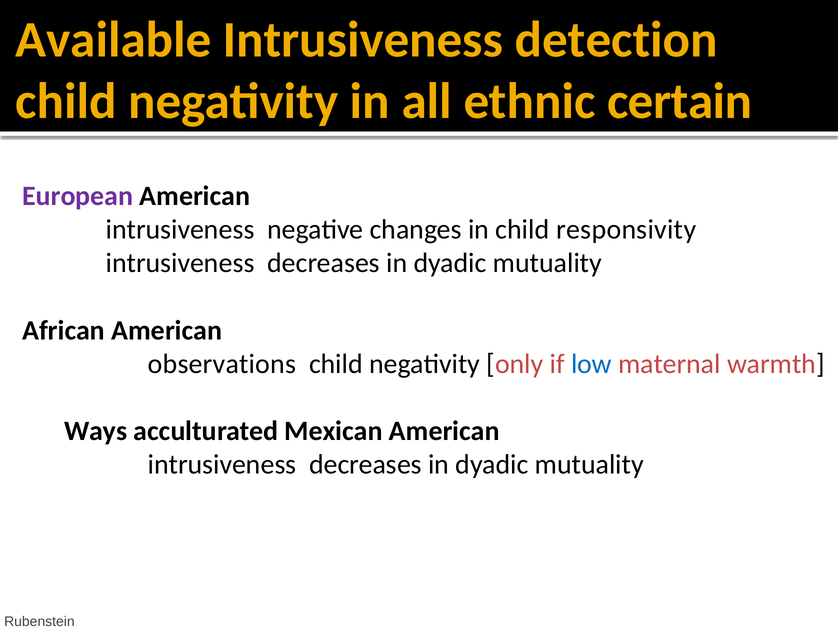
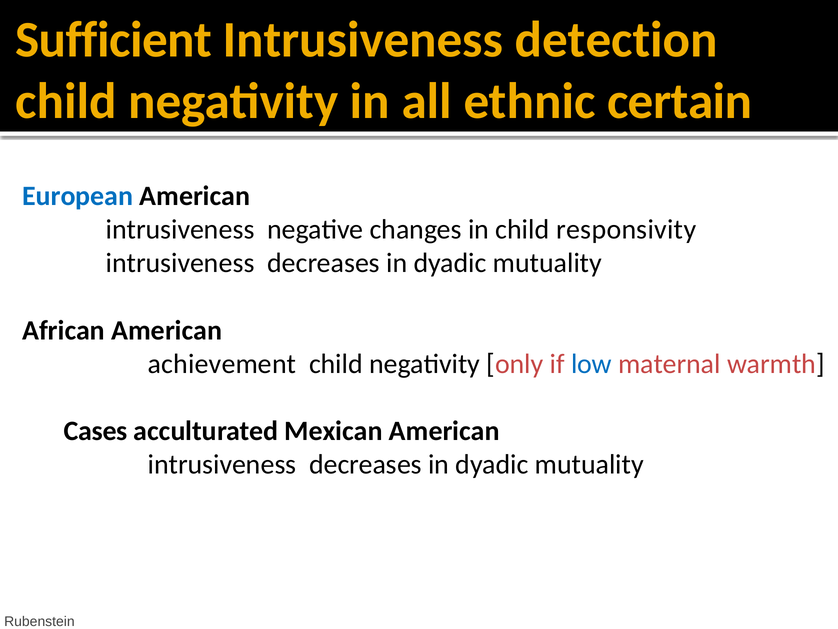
Available: Available -> Sufficient (114, 40)
European colour: purple -> blue (78, 196)
observations: observations -> achievement (222, 364)
Ways: Ways -> Cases (96, 431)
